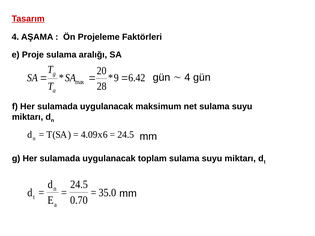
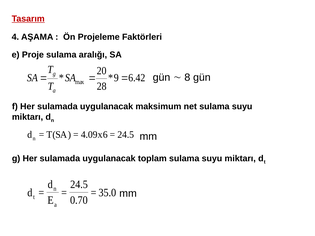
4: 4 -> 8 (187, 78)
